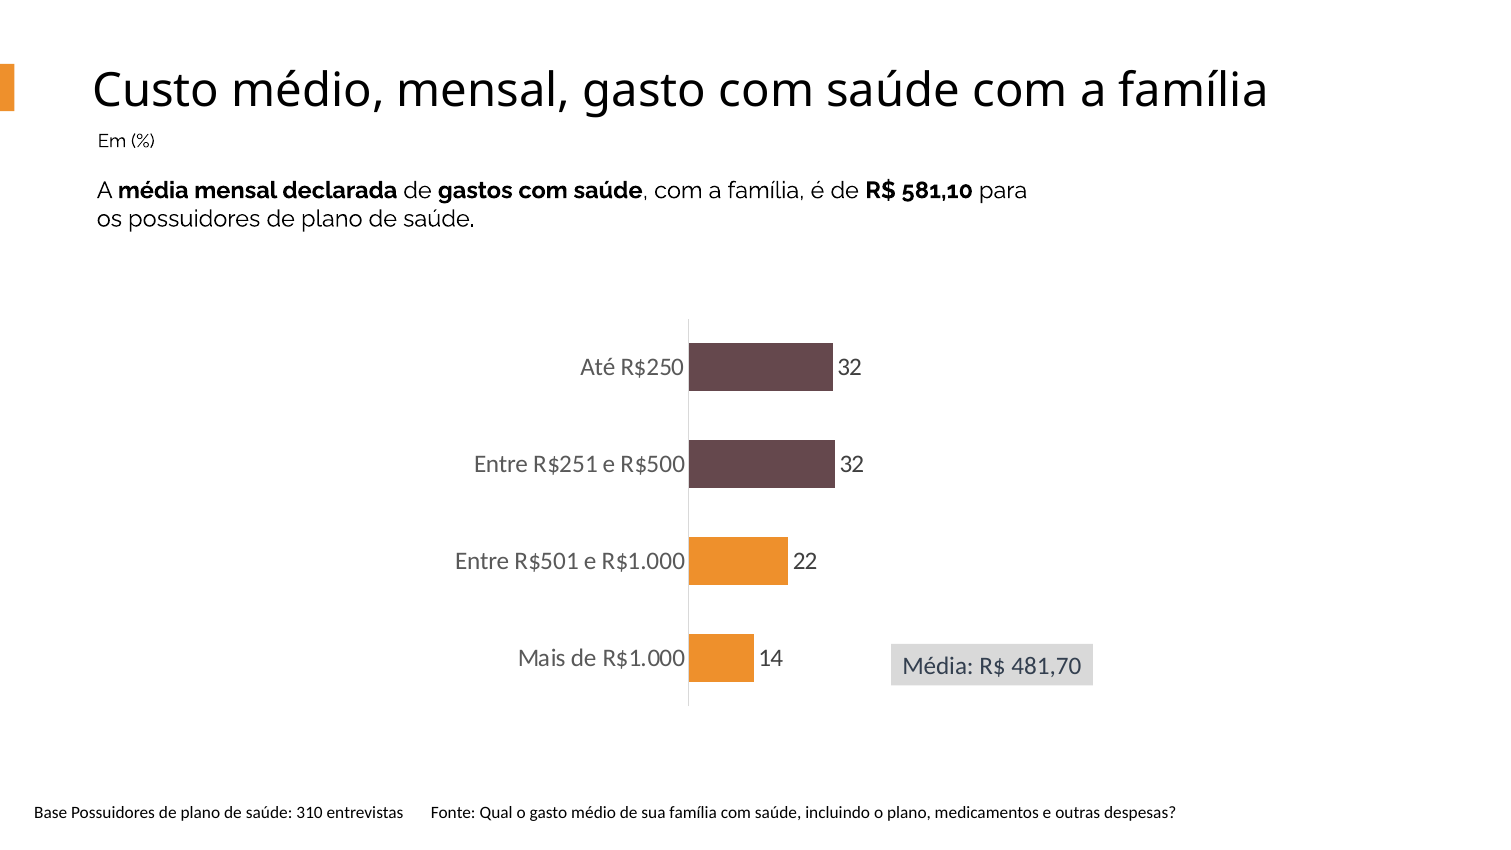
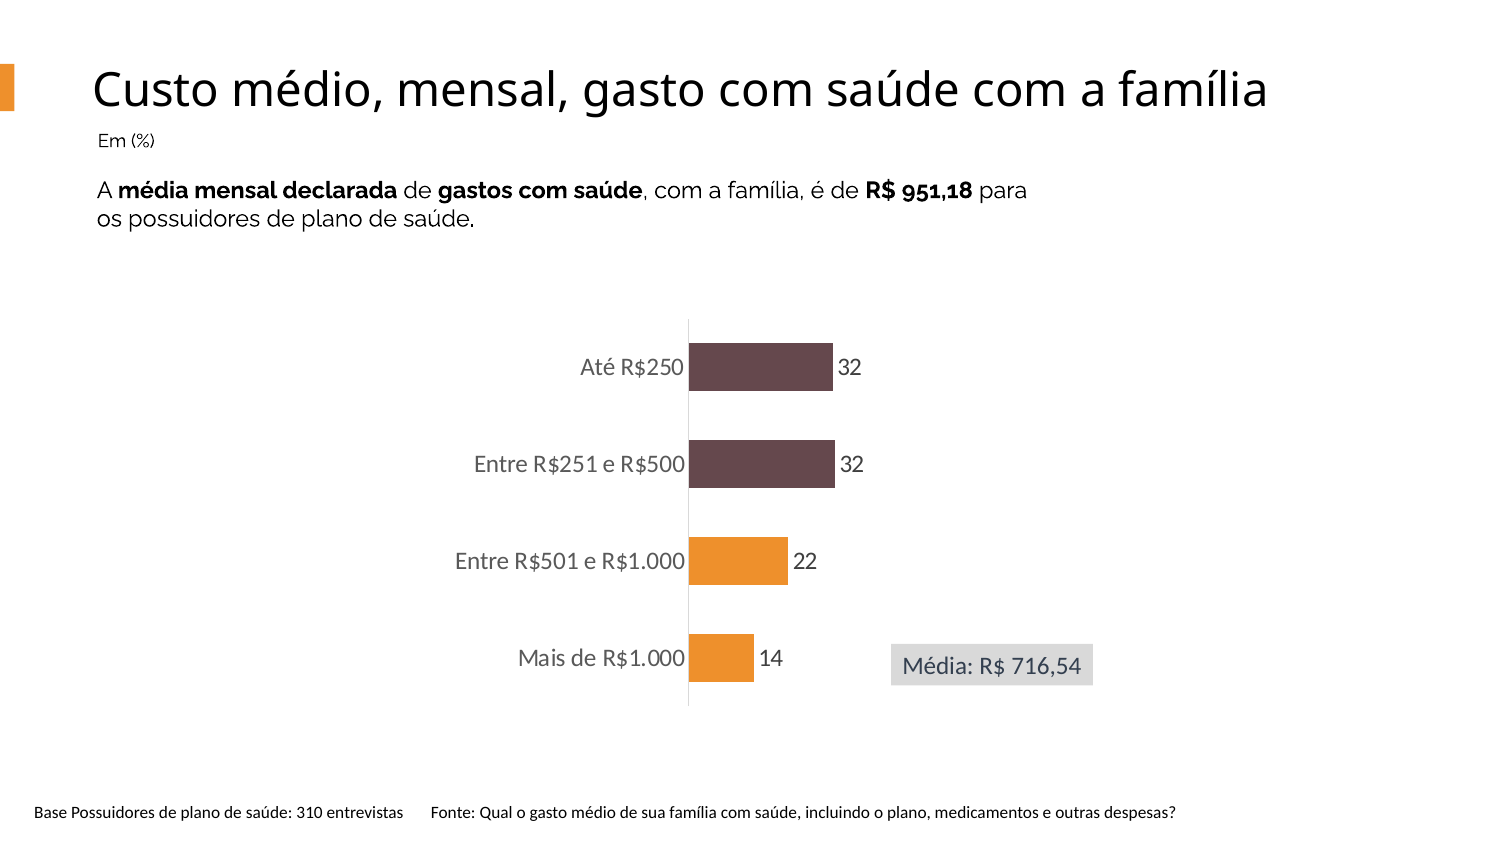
581,10: 581,10 -> 951,18 (937, 190)
481,70: 481,70 -> 716,54 (1046, 666)
